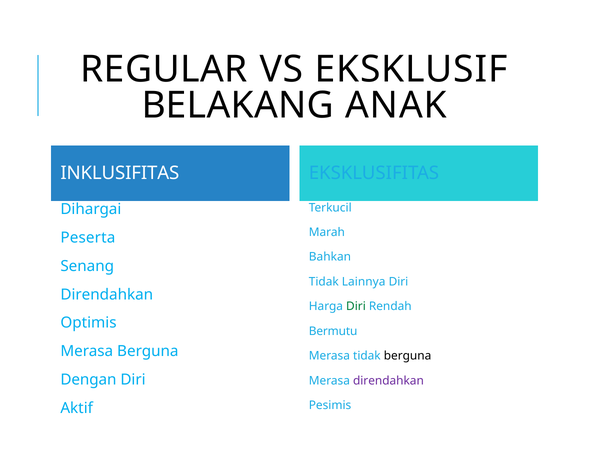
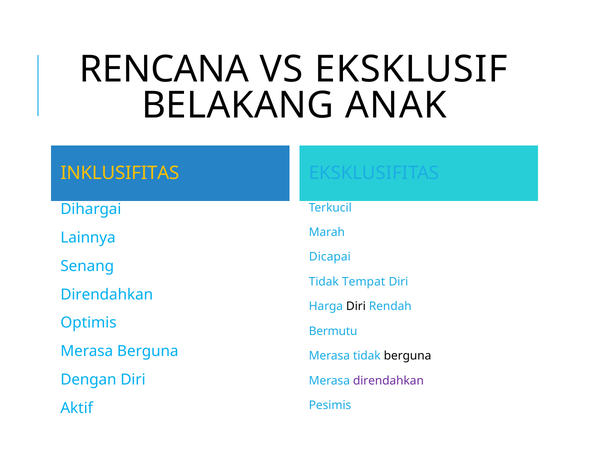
REGULAR: REGULAR -> RENCANA (164, 70)
INKLUSIFITAS colour: white -> yellow (120, 173)
Peserta: Peserta -> Lainnya (88, 238)
Bahkan: Bahkan -> Dicapai (330, 257)
Lainnya: Lainnya -> Tempat (364, 281)
Diri colour: green -> black (356, 306)
